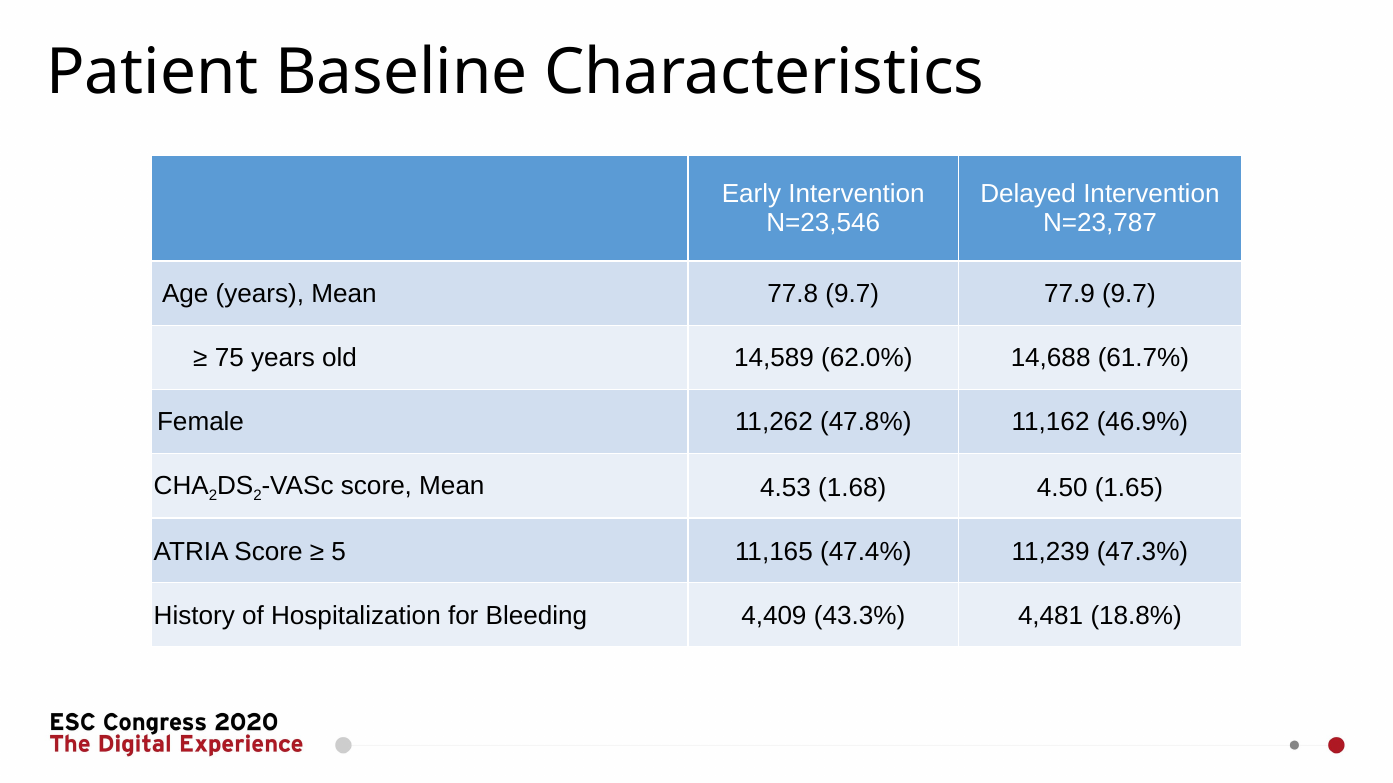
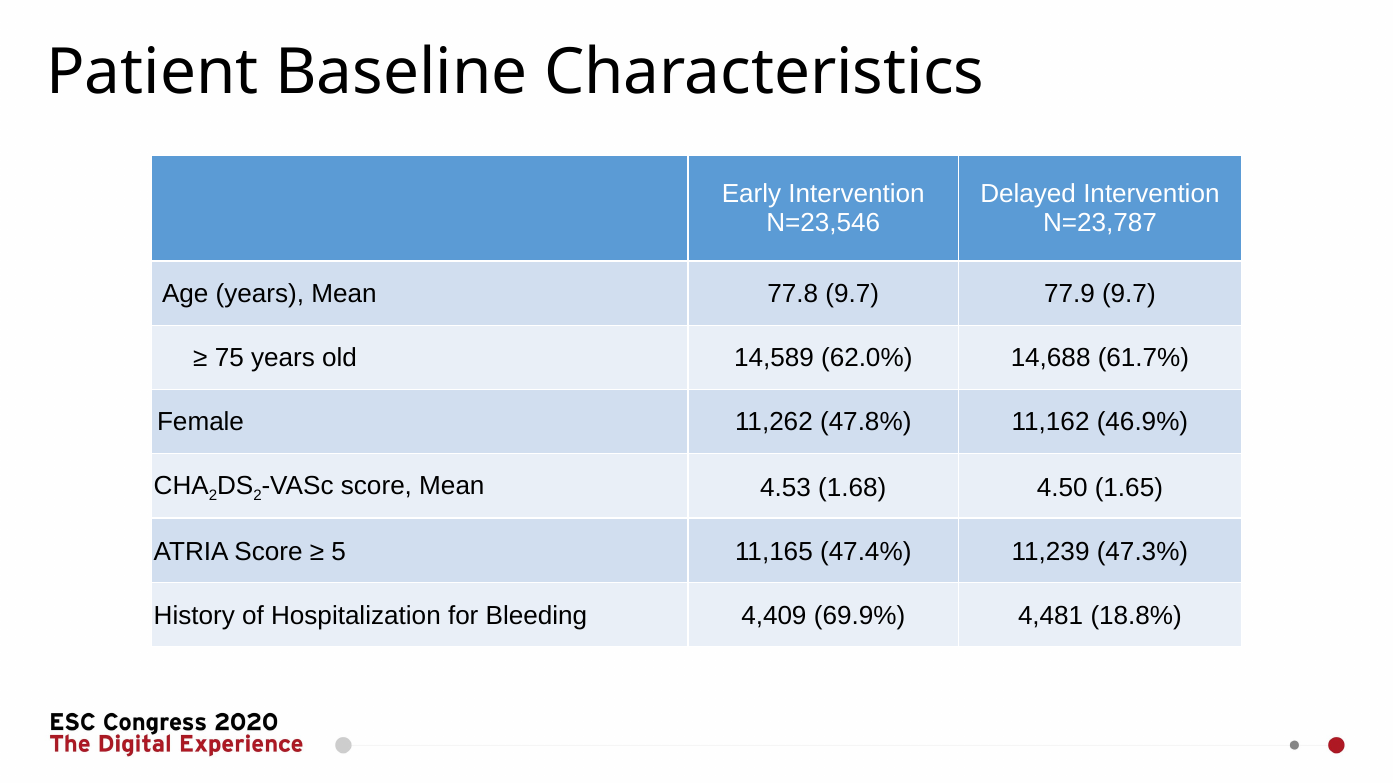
43.3%: 43.3% -> 69.9% (860, 616)
